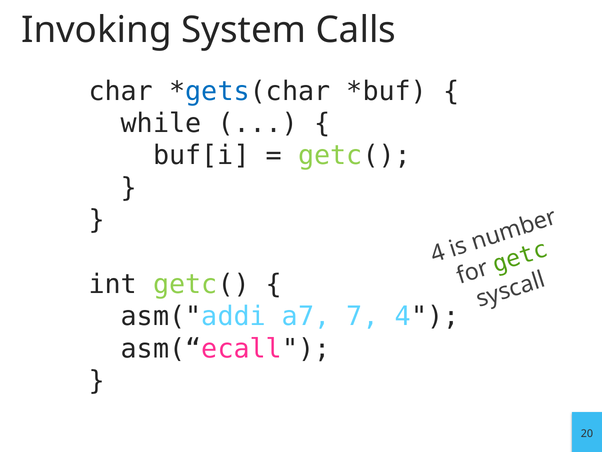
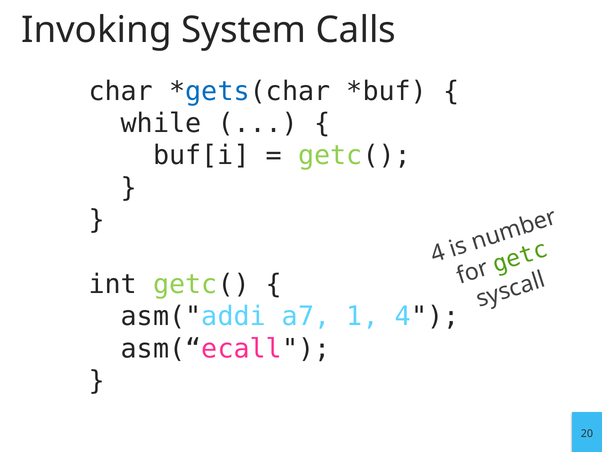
7: 7 -> 1 (362, 316)
